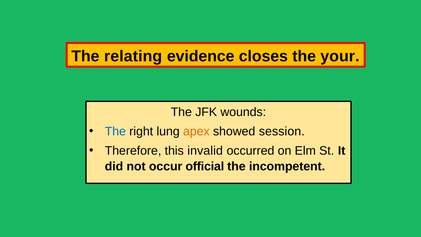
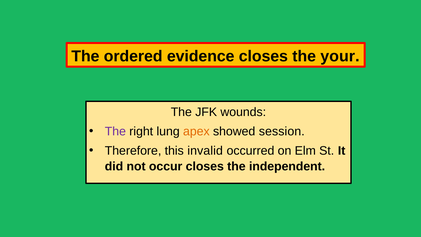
relating: relating -> ordered (133, 56)
The colour: blue -> purple (115, 131)
occur official: official -> closes (205, 166)
incompetent: incompetent -> independent (287, 166)
